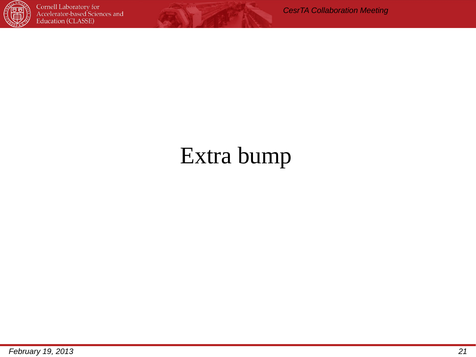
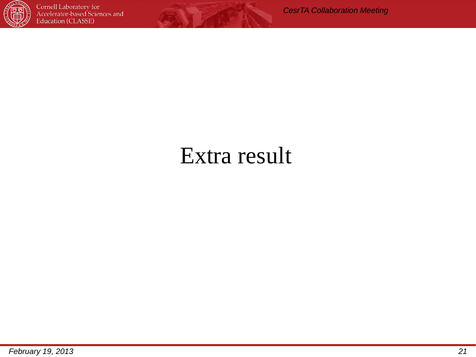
bump: bump -> result (265, 156)
